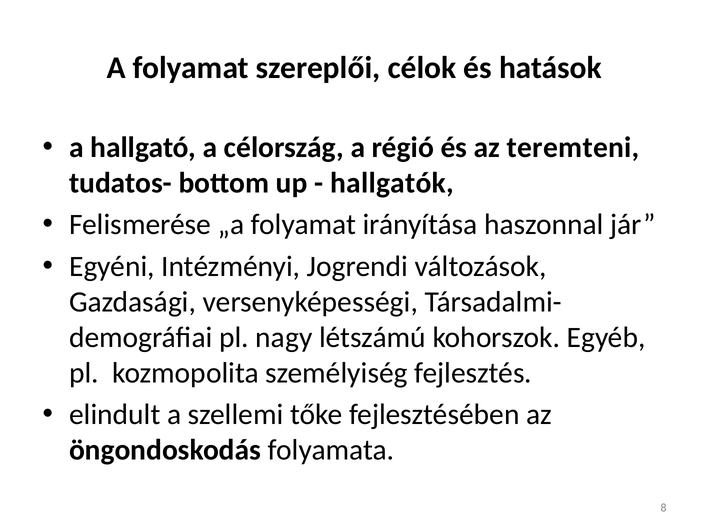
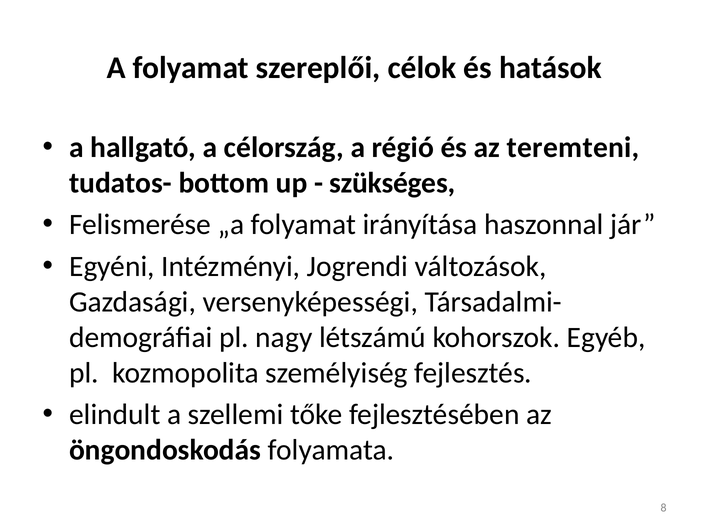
hallgatók: hallgatók -> szükséges (392, 183)
